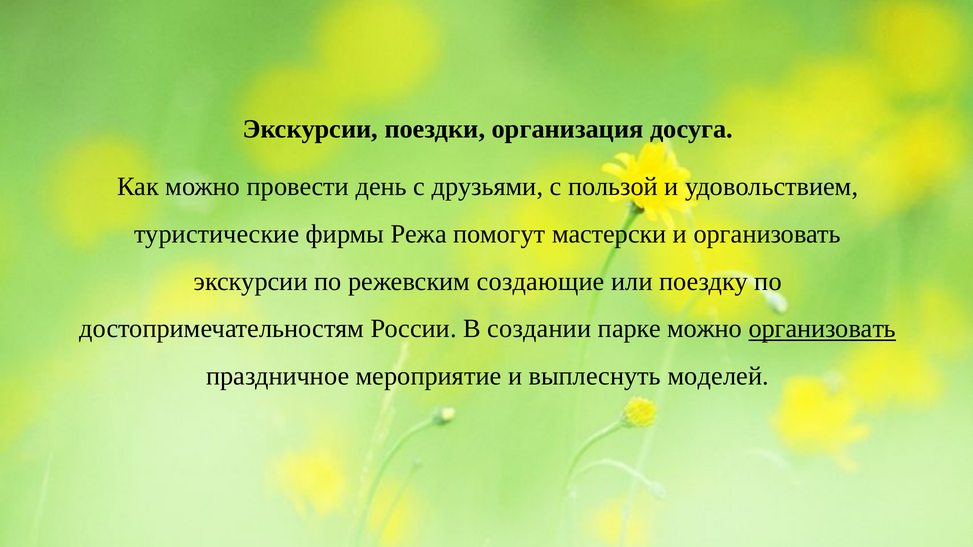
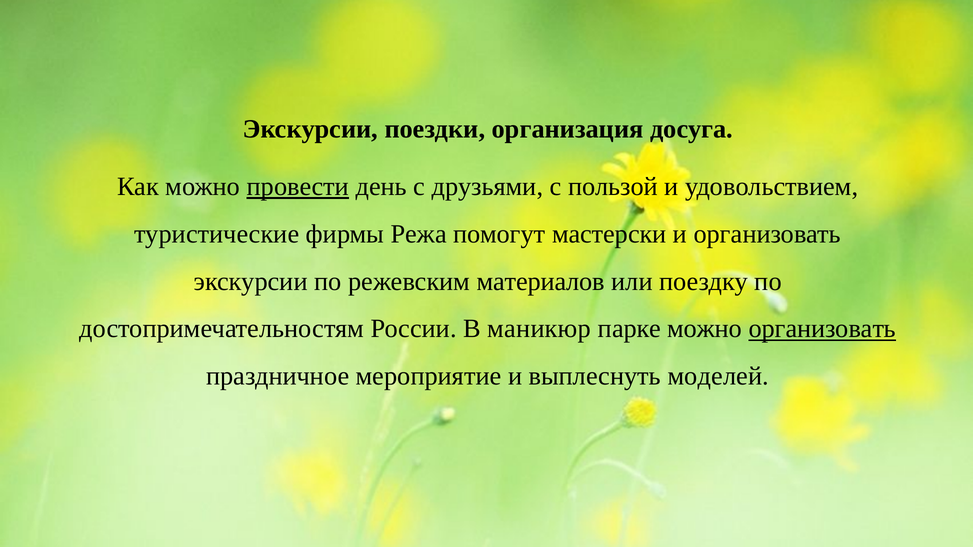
провести underline: none -> present (298, 187)
создающие: создающие -> материалов (541, 282)
создании: создании -> маникюр (539, 329)
